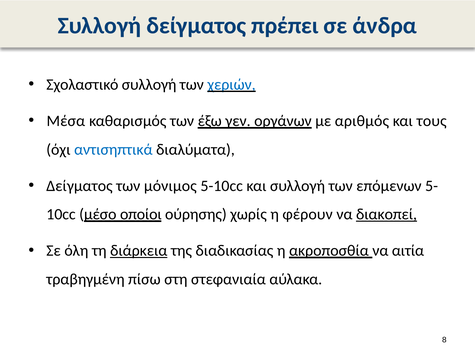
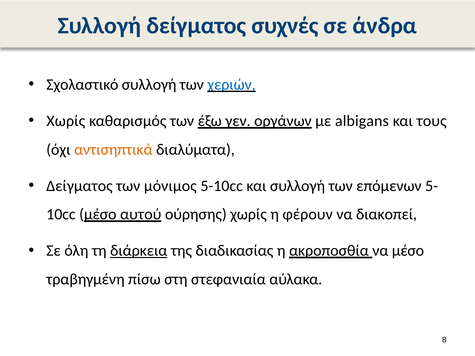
πρέπει: πρέπει -> συχνές (285, 26)
Μέσα: Μέσα -> Χωρίς (66, 121)
αριθμός: αριθμός -> albigans (362, 121)
αντισηπτικά colour: blue -> orange (113, 150)
οποίοι: οποίοι -> αυτού (141, 214)
διακοπεί underline: present -> none (387, 214)
να αιτία: αιτία -> μέσο (408, 251)
